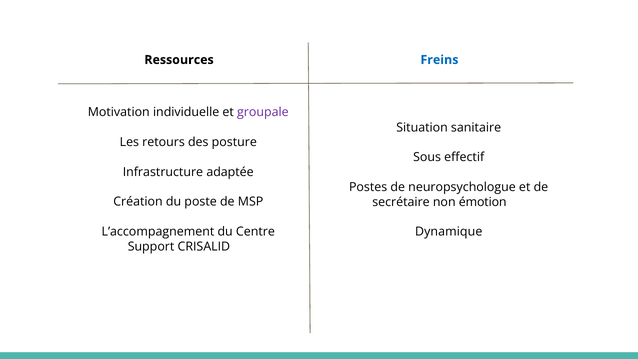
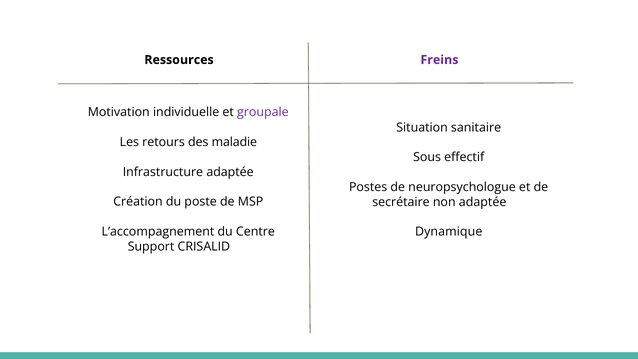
Freins colour: blue -> purple (439, 60)
posture: posture -> maladie (234, 142)
non émotion: émotion -> adaptée (483, 202)
